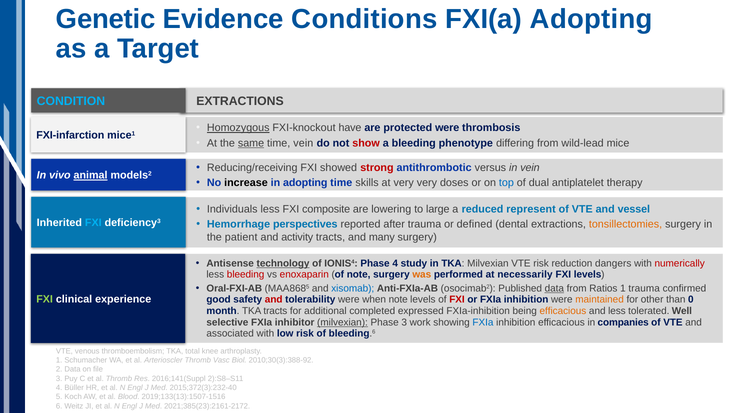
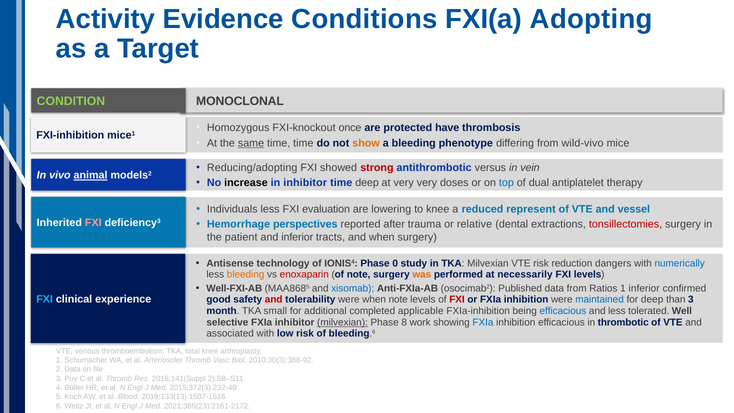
Genetic: Genetic -> Activity (106, 19)
CONDITION colour: light blue -> light green (71, 101)
EXTRACTIONS: EXTRACTIONS -> MONOCLONAL (240, 101)
Homozygous underline: present -> none (238, 128)
have: have -> once (350, 128)
protected were: were -> have (447, 128)
FXI-infarction: FXI-infarction -> FXI-inhibition (70, 135)
time vein: vein -> time (303, 143)
show colour: red -> orange (366, 143)
wild-lead: wild-lead -> wild-vivo (583, 143)
Reducing/receiving: Reducing/receiving -> Reducing/adopting (252, 168)
in adopting: adopting -> inhibitor (305, 183)
time skills: skills -> deep (367, 183)
composite: composite -> evaluation (326, 209)
to large: large -> knee (438, 209)
FXI colour: light blue -> pink (93, 223)
defined: defined -> relative (475, 224)
tonsillectomies colour: orange -> red (626, 224)
and activity: activity -> inferior (297, 237)
and many: many -> when (382, 237)
technology underline: present -> none (283, 263)
Phase 4: 4 -> 0 (395, 263)
numerically colour: red -> blue (680, 263)
bleeding colour: red -> orange (246, 275)
Oral-FXI-AB: Oral-FXI-AB -> Well-FXI-AB (234, 288)
data underline: present -> none (554, 288)
1 trauma: trauma -> inferior (644, 288)
FXI colour: light green -> light blue (45, 299)
maintained colour: orange -> blue (600, 300)
for other: other -> deep (652, 300)
than 0: 0 -> 3 (691, 300)
TKA tracts: tracts -> small (275, 311)
expressed: expressed -> applicable (421, 311)
efficacious colour: orange -> blue (563, 311)
Phase 3: 3 -> 8 (404, 322)
companies: companies -> thrombotic (623, 322)
